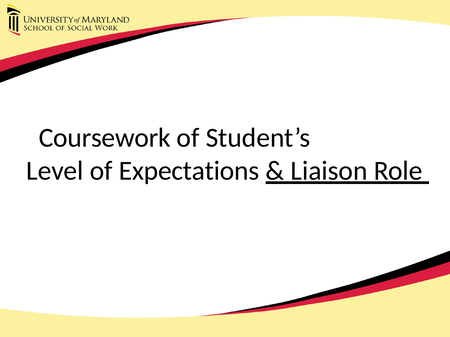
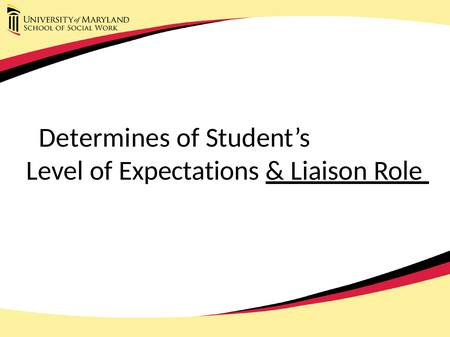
Coursework: Coursework -> Determines (105, 138)
